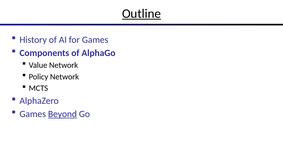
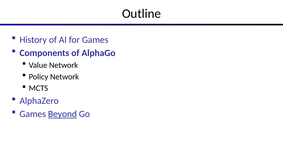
Outline underline: present -> none (141, 14)
